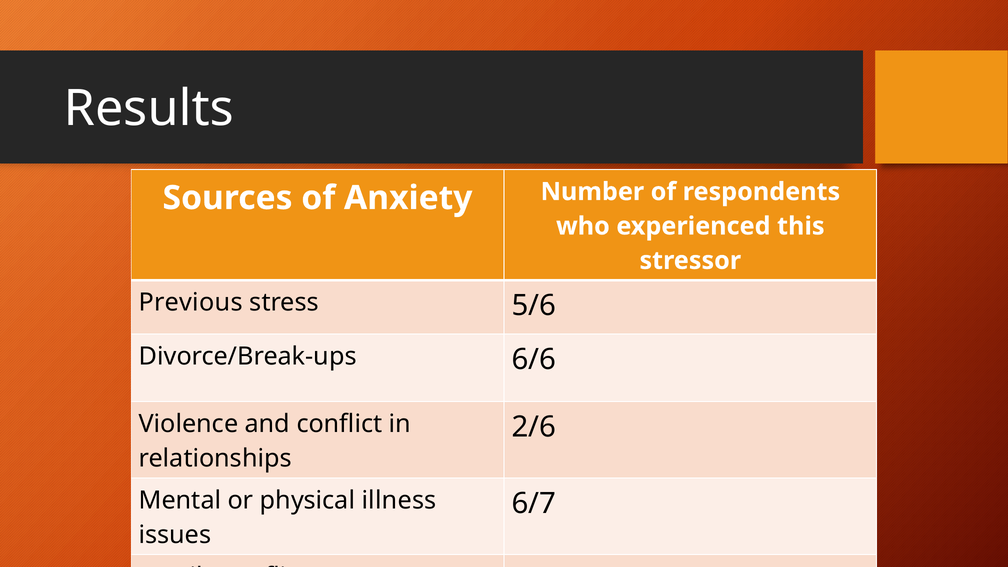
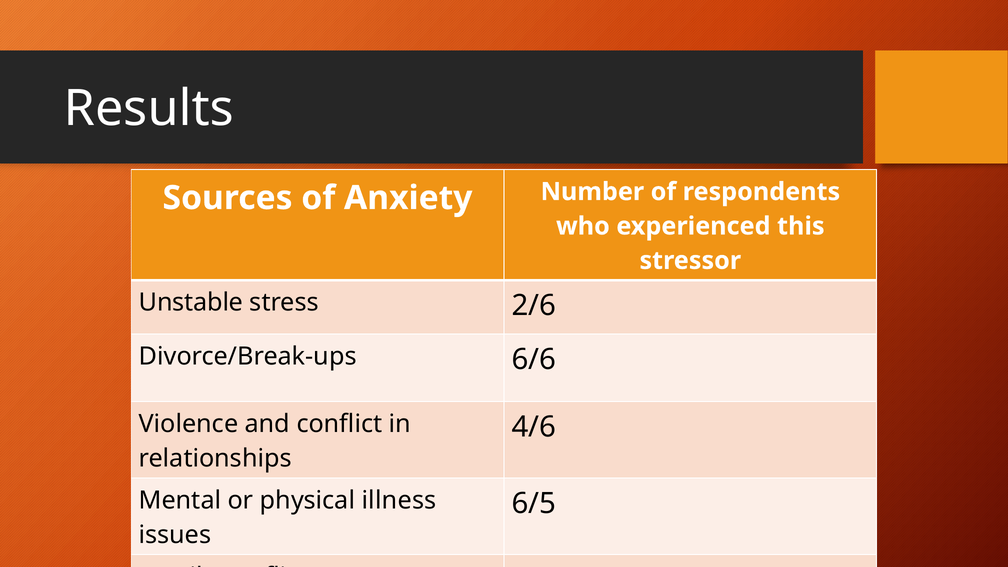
Previous: Previous -> Unstable (191, 303)
5/6: 5/6 -> 2/6 (534, 306)
2/6: 2/6 -> 4/6 (534, 427)
6/7: 6/7 -> 6/5 (534, 503)
